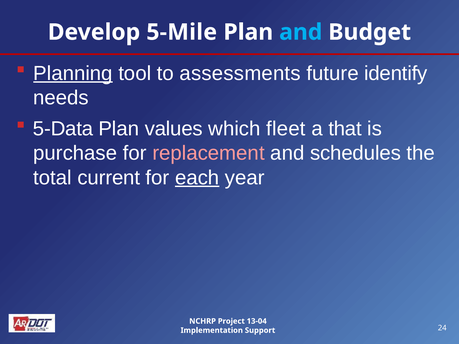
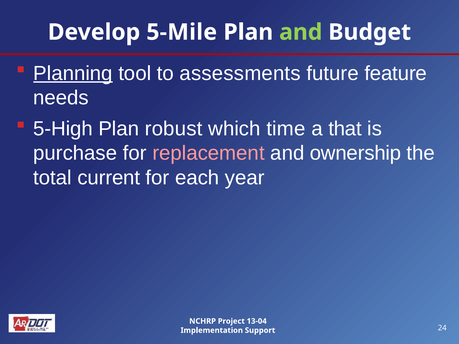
and colour: light blue -> light green (301, 32)
identify: identify -> feature (396, 73)
5-Data: 5-Data -> 5-High (63, 129)
values: values -> robust (174, 129)
fleet: fleet -> time (286, 129)
schedules: schedules -> ownership (356, 153)
each underline: present -> none (197, 178)
